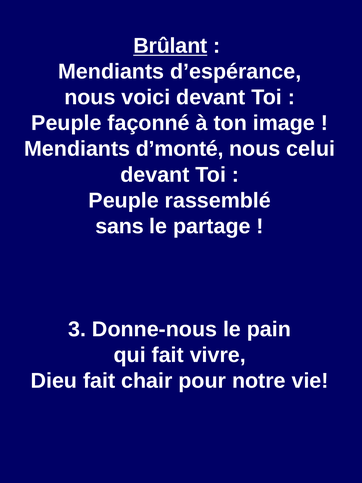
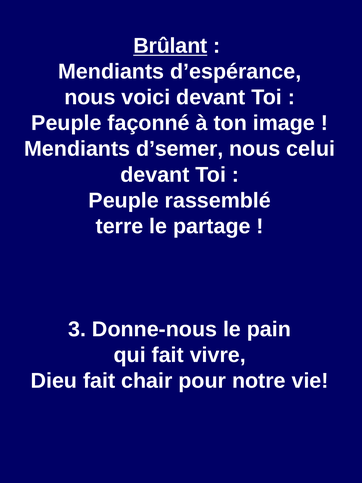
d’monté: d’monté -> d’semer (180, 149)
sans: sans -> terre (119, 226)
